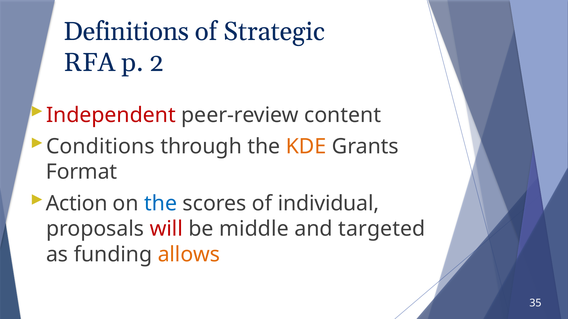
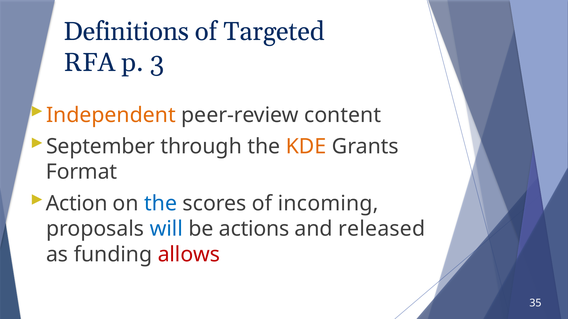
Strategic: Strategic -> Targeted (274, 32)
2: 2 -> 3 (157, 63)
Independent colour: red -> orange (111, 115)
Conditions: Conditions -> September (101, 147)
individual: individual -> incoming (328, 204)
will colour: red -> blue (166, 229)
middle: middle -> actions (254, 229)
targeted: targeted -> released (382, 229)
allows colour: orange -> red (189, 255)
